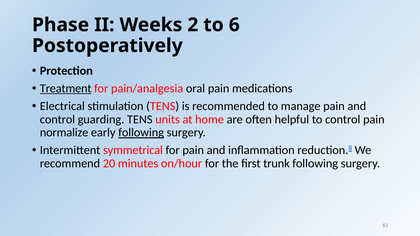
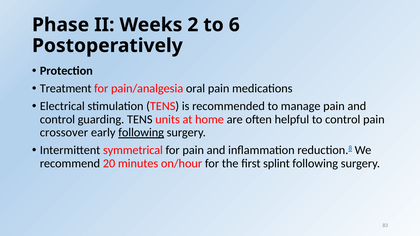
Treatment underline: present -> none (66, 89)
normalize: normalize -> crossover (64, 133)
trunk: trunk -> splint (277, 164)
